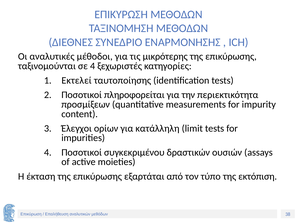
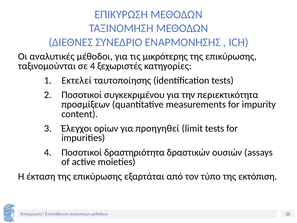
πληροφορείται: πληροφορείται -> συγκεκριμένου (134, 95)
κατάλληλη: κατάλληλη -> προηγηθεί (157, 128)
συγκεκριμένου: συγκεκριμένου -> δραστηριότητα (134, 152)
